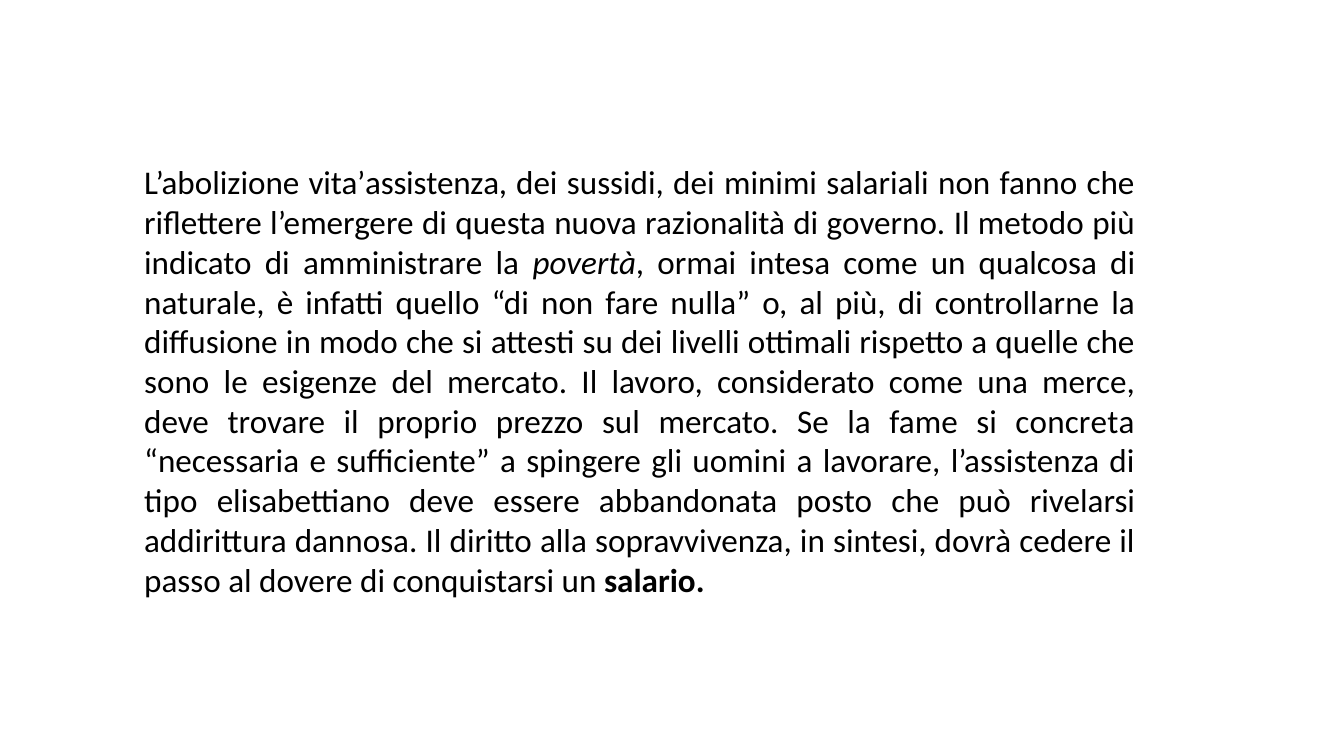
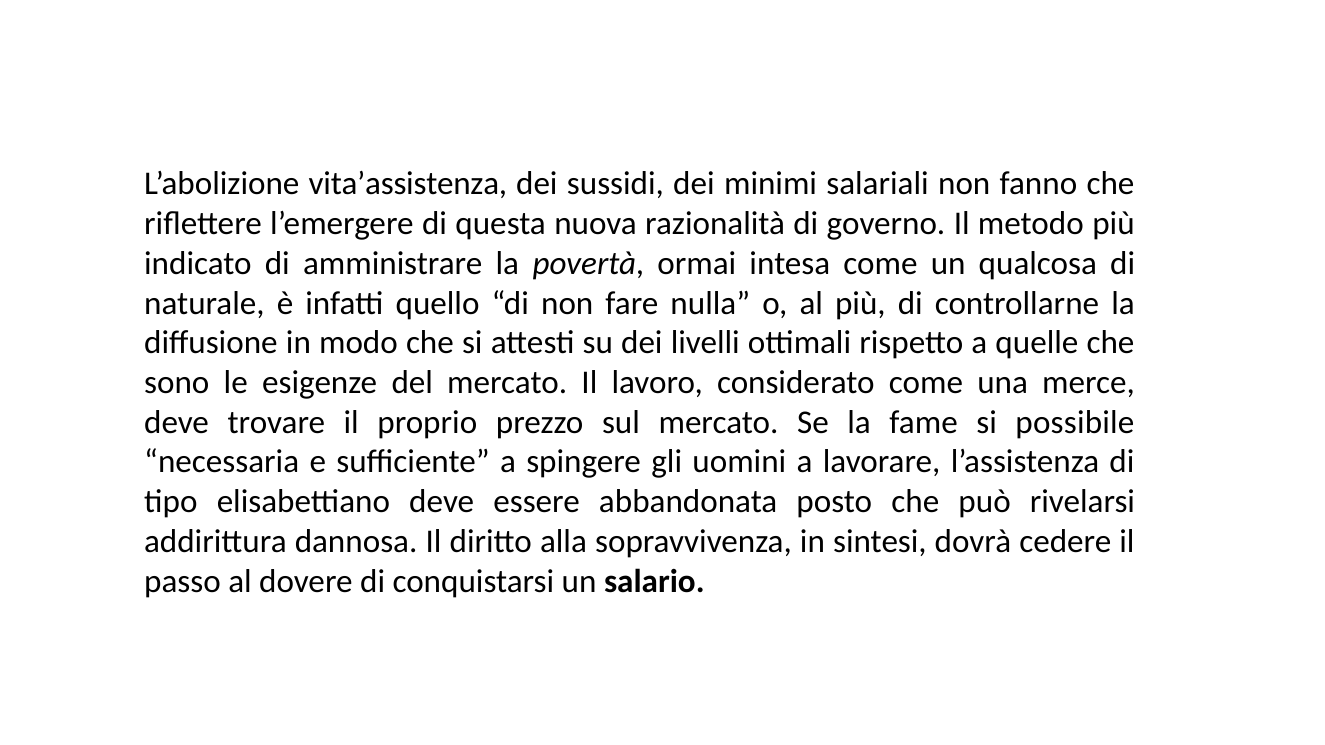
concreta: concreta -> possibile (1075, 422)
